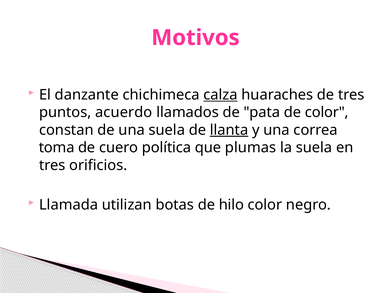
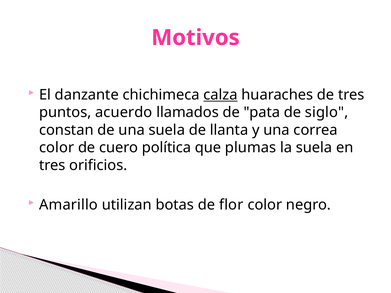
de color: color -> siglo (327, 112)
llanta underline: present -> none (229, 130)
toma: toma -> color (57, 148)
Llamada: Llamada -> Amarillo (68, 205)
hilo: hilo -> flor (231, 205)
